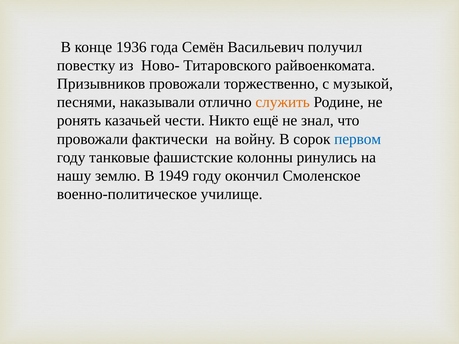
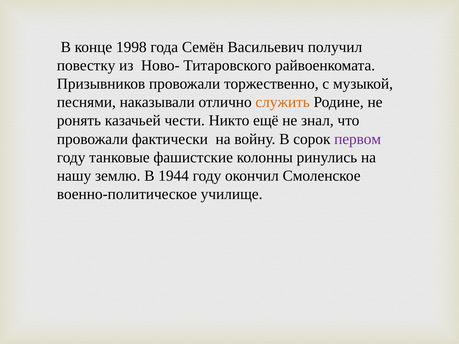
1936: 1936 -> 1998 (131, 47)
первом colour: blue -> purple (358, 139)
1949: 1949 -> 1944 (174, 176)
